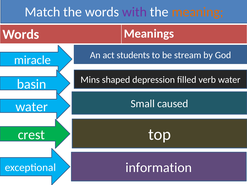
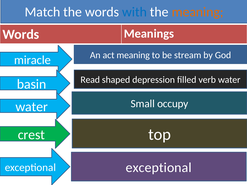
with colour: purple -> blue (135, 12)
act students: students -> meaning (133, 55)
Mins: Mins -> Read (90, 80)
caused: caused -> occupy (173, 104)
information: information -> exceptional (159, 168)
